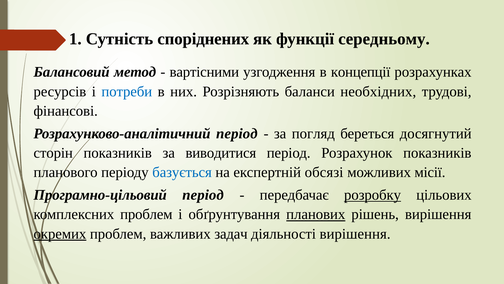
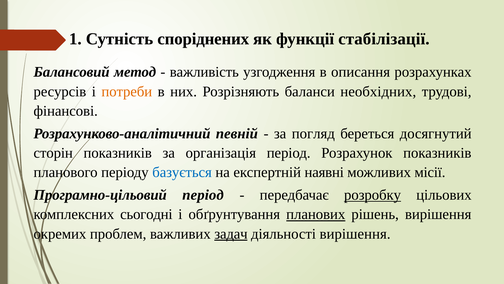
середньому: середньому -> стабілізації (384, 39)
вартісними: вартісними -> важливість (204, 72)
концепції: концепції -> описання (361, 72)
потреби colour: blue -> orange (127, 91)
Розрахунково-аналітичний період: період -> певній (237, 133)
виводитися: виводитися -> організація (221, 153)
обсязі: обсязі -> наявні (324, 172)
комплексних проблем: проблем -> сьогодні (146, 214)
окремих underline: present -> none (60, 233)
задач underline: none -> present (231, 233)
